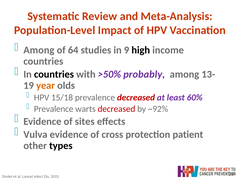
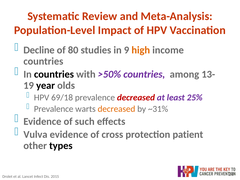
Among: Among -> Decline (39, 50)
64: 64 -> 80 (73, 50)
high colour: black -> orange (141, 50)
>50% probably: probably -> countries (144, 74)
year colour: orange -> black (46, 86)
15/18: 15/18 -> 69/18 (62, 98)
60%: 60% -> 25% (195, 98)
decreased colour: red -> orange (116, 109)
~92%: ~92% -> ~31% (158, 109)
sites: sites -> such (85, 121)
